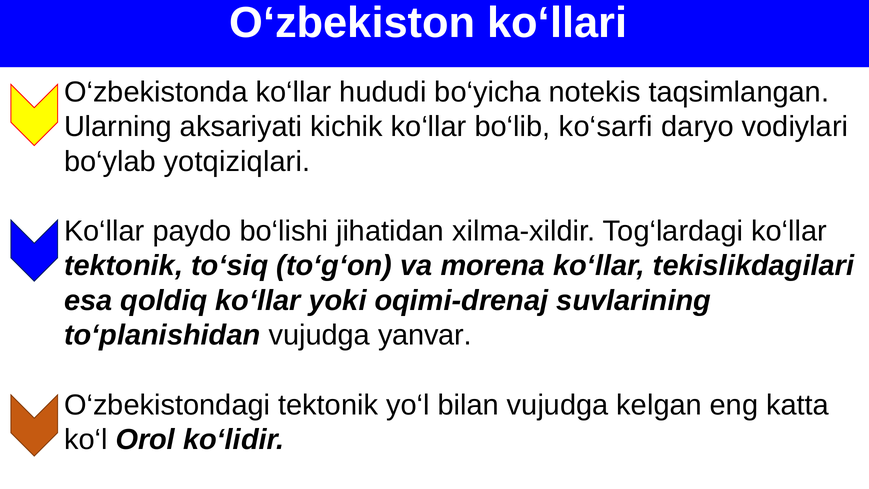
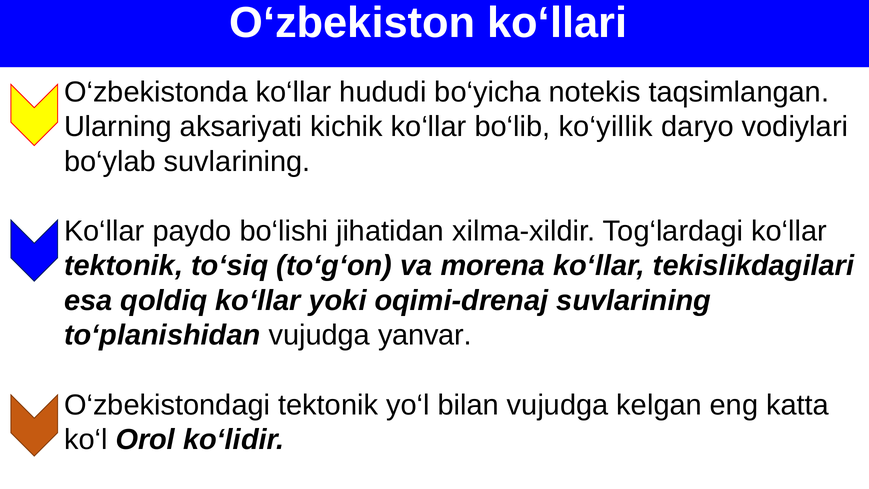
ko‘sarfi: ko‘sarfi -> ko‘yillik (606, 127)
bo‘ylab yotqiziqlari: yotqiziqlari -> suvlarining (237, 161)
